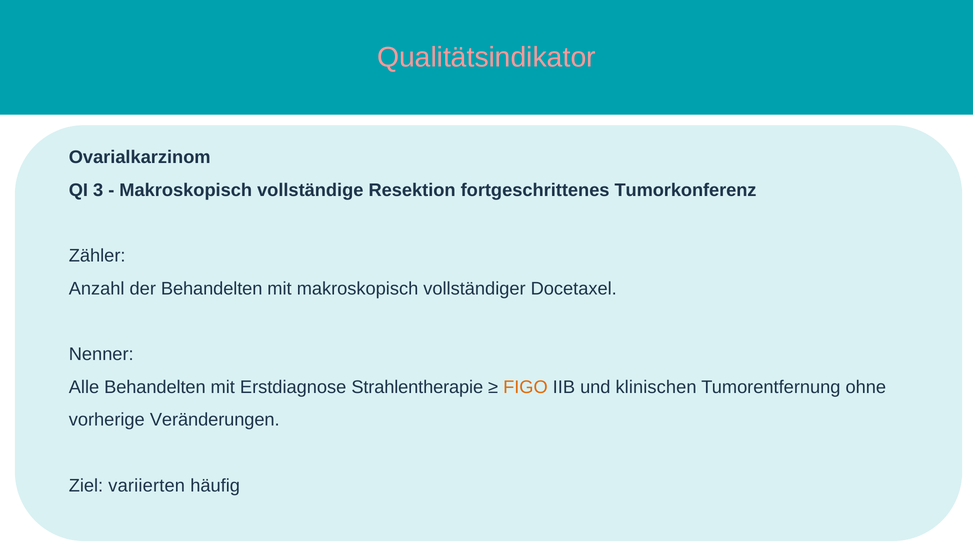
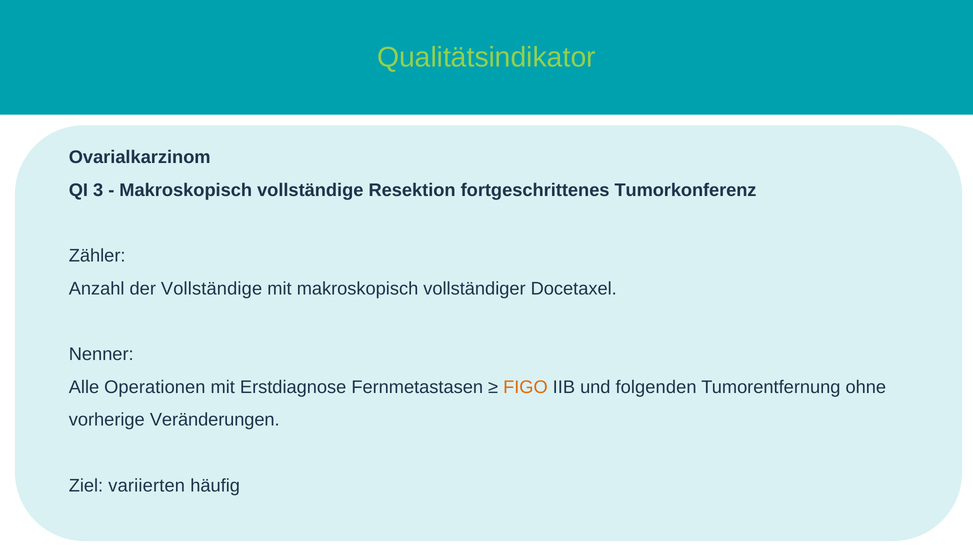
Qualitätsindikator colour: pink -> light green (486, 57)
der Behandelten: Behandelten -> Vollständige (212, 289)
Alle Behandelten: Behandelten -> Operationen (155, 387)
Strahlentherapie: Strahlentherapie -> Fernmetastasen (417, 387)
klinischen: klinischen -> folgenden (656, 387)
